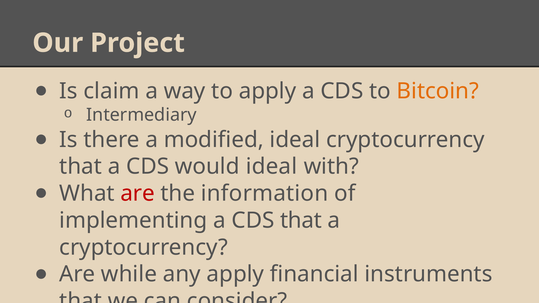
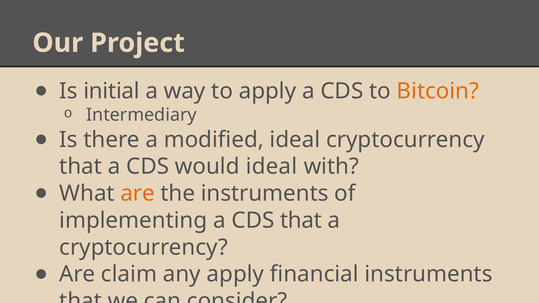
claim: claim -> initial (112, 91)
are colour: red -> orange (138, 194)
the information: information -> instruments (265, 194)
while: while -> claim (129, 274)
